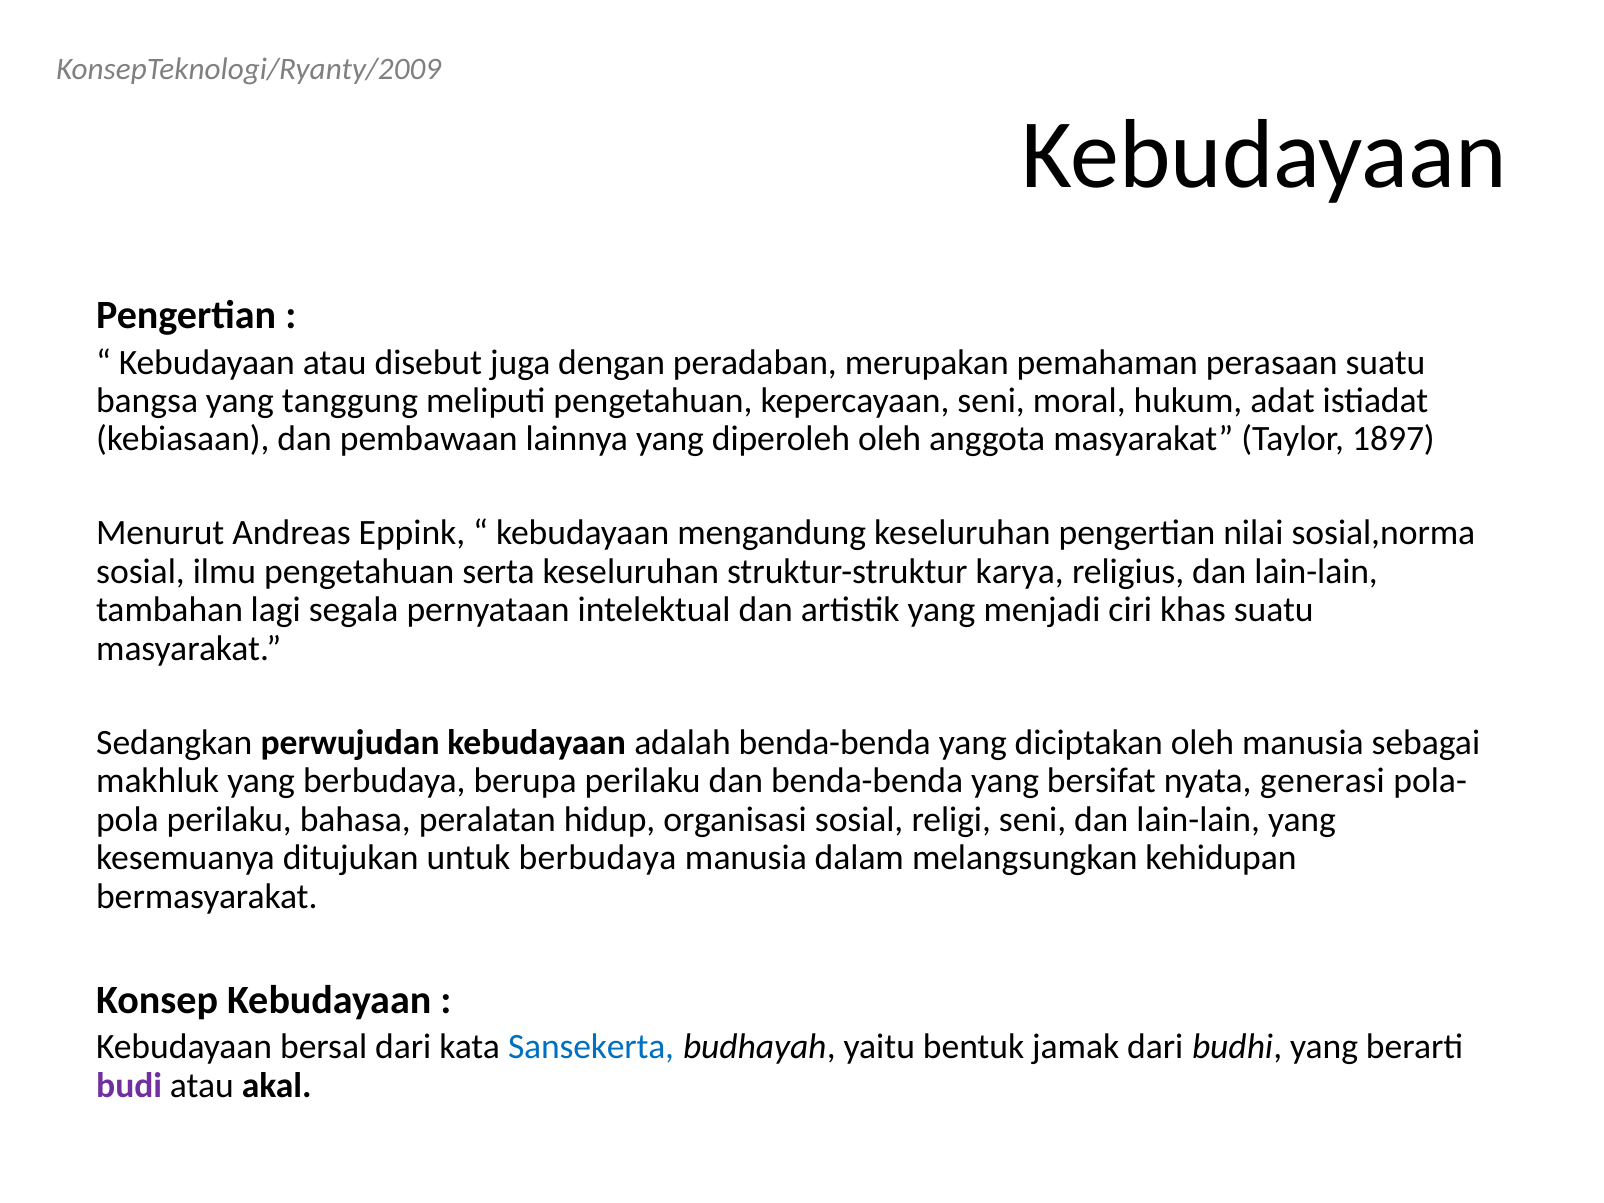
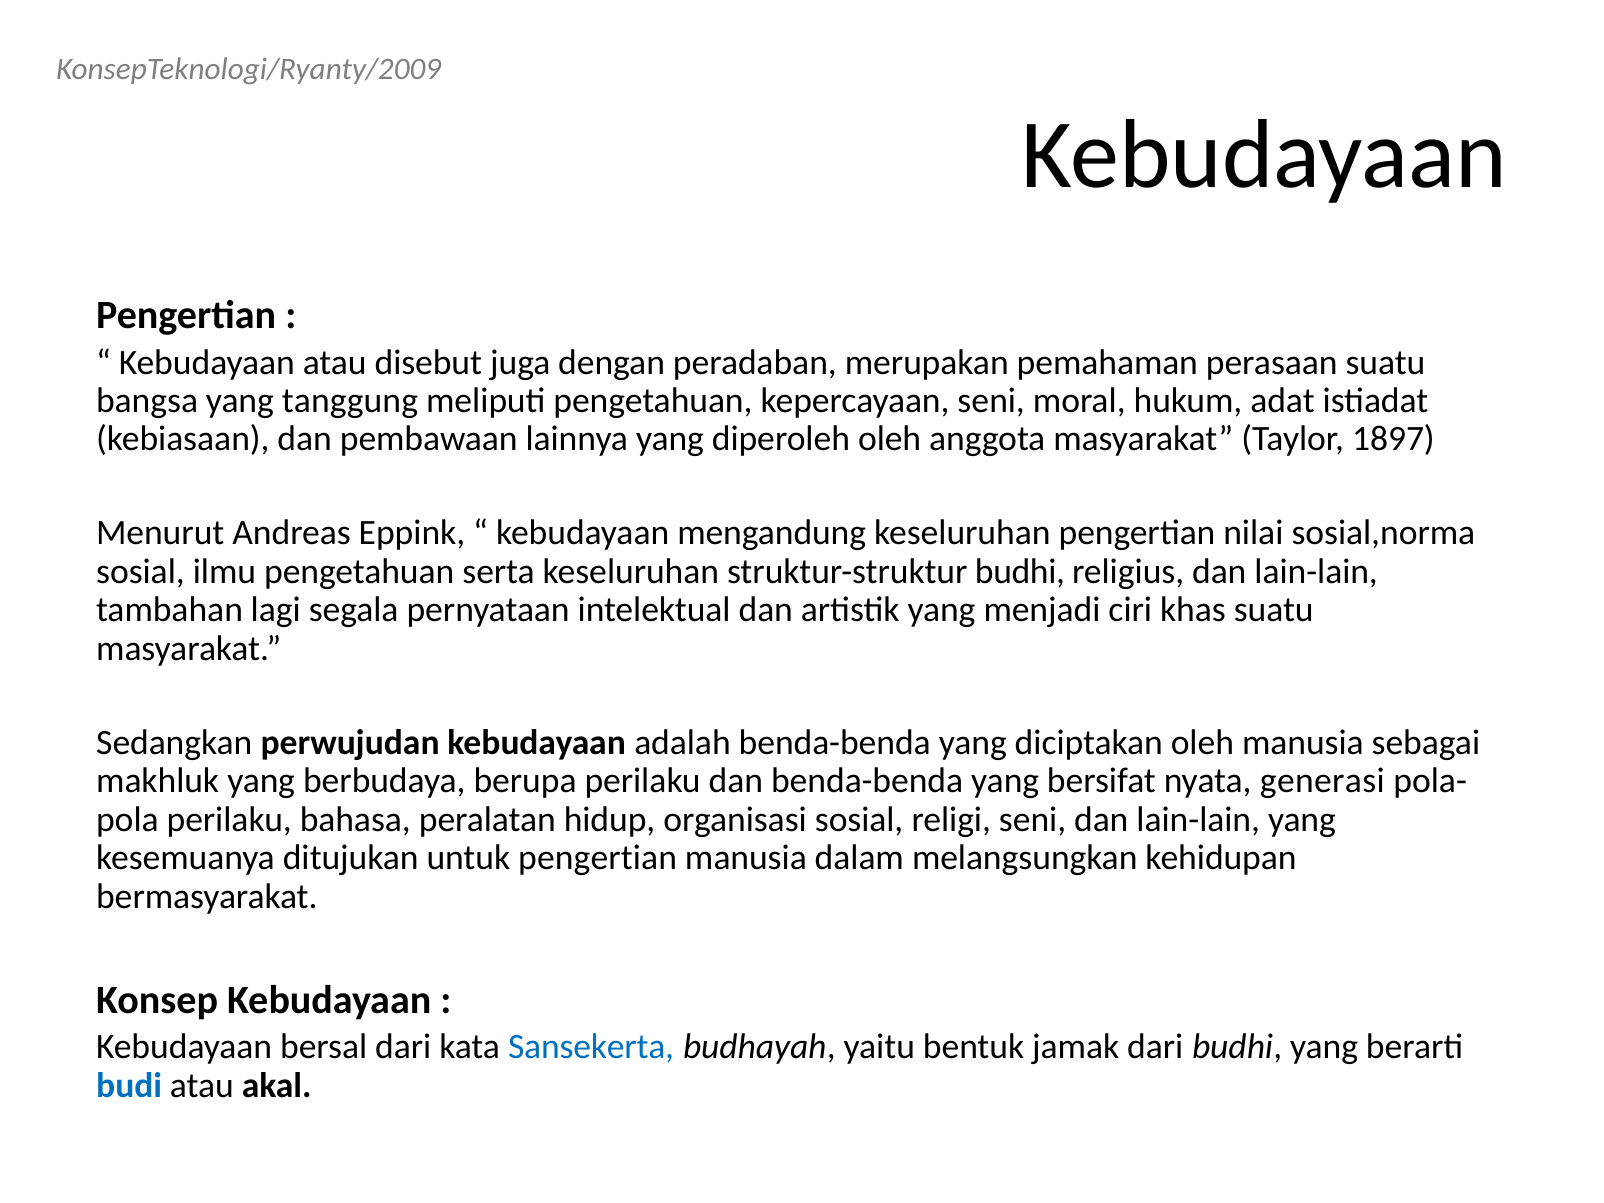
struktur-struktur karya: karya -> budhi (1020, 572)
untuk berbudaya: berbudaya -> pengertian (598, 858)
budi colour: purple -> blue (129, 1085)
